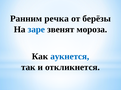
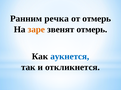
от берёзы: берёзы -> отмерь (97, 19)
заре colour: blue -> orange (36, 30)
звенят мороза: мороза -> отмерь (92, 30)
